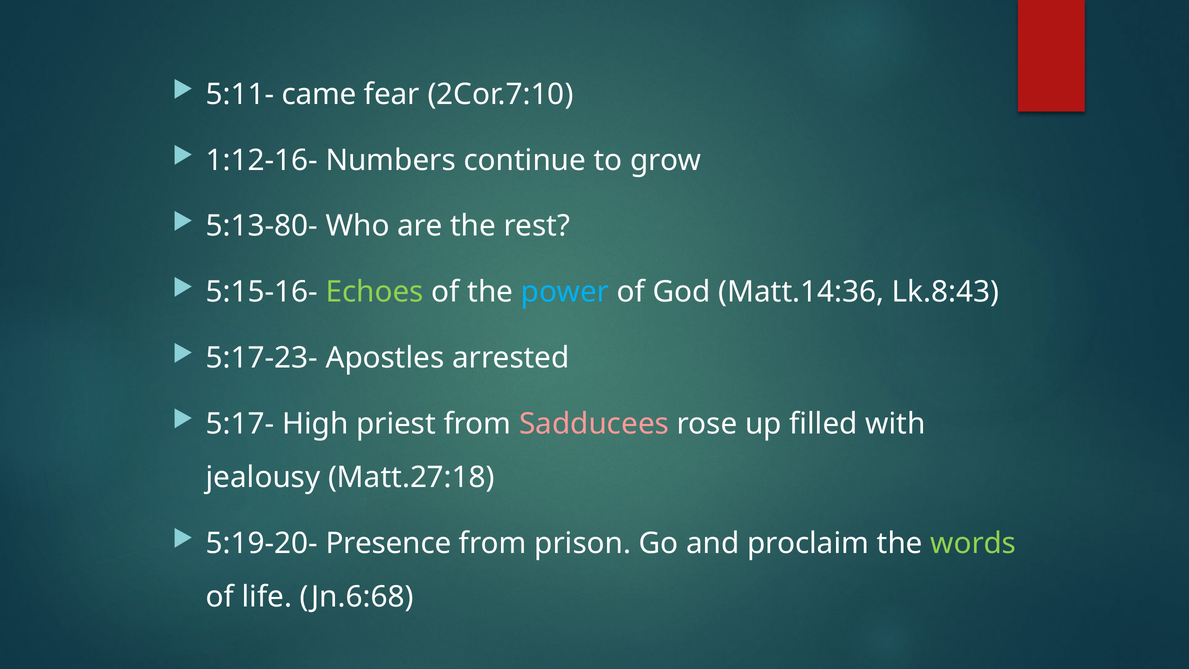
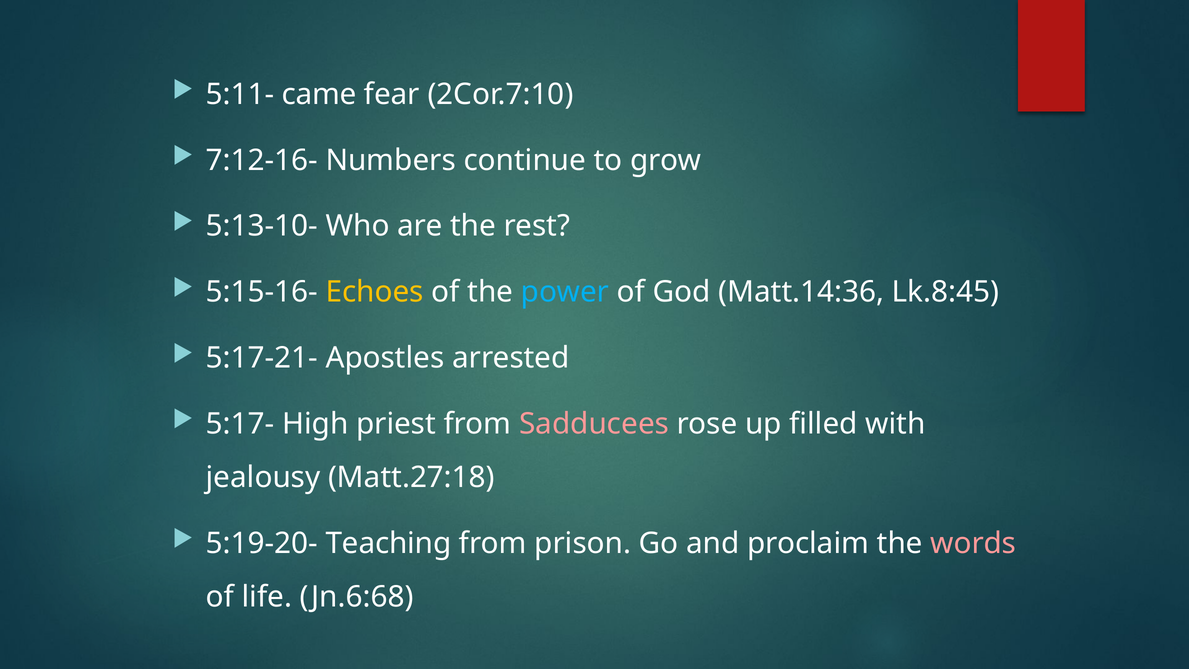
1:12-16-: 1:12-16- -> 7:12-16- (262, 160)
5:13-80-: 5:13-80- -> 5:13-10- (262, 226)
Echoes colour: light green -> yellow (375, 292)
Lk.8:43: Lk.8:43 -> Lk.8:45 (945, 292)
5:17-23-: 5:17-23- -> 5:17-21- (262, 358)
Presence: Presence -> Teaching (388, 543)
words colour: light green -> pink (973, 543)
